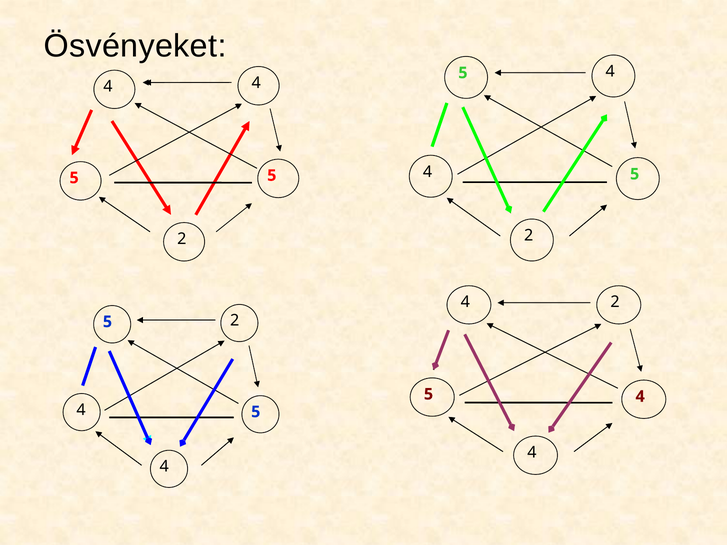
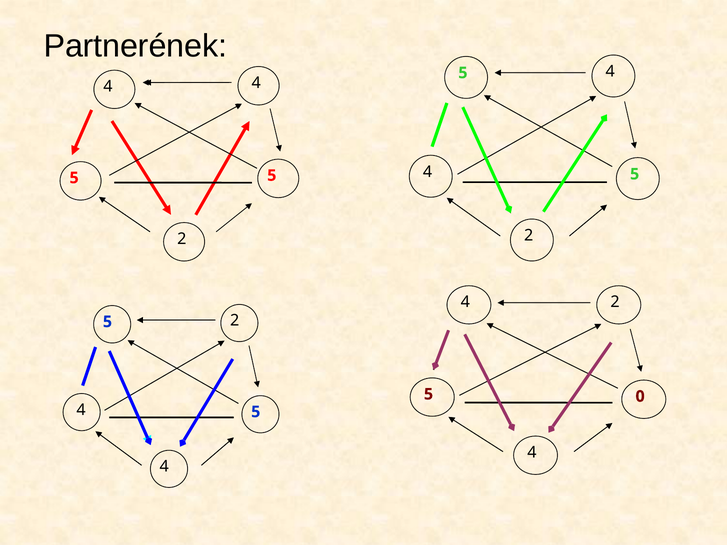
Ösvényeket: Ösvényeket -> Partnerének (135, 46)
4: 4 -> 0 (640, 397)
